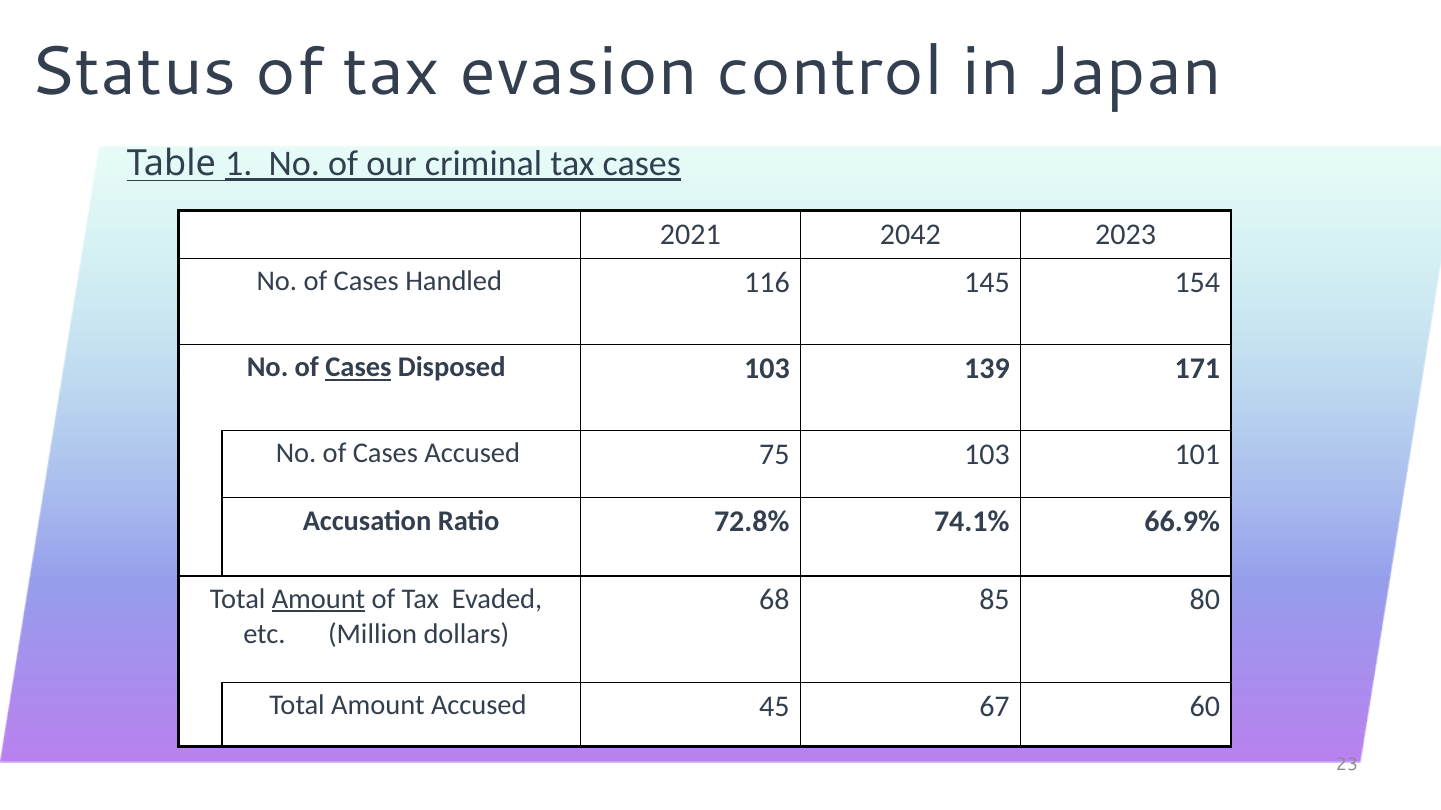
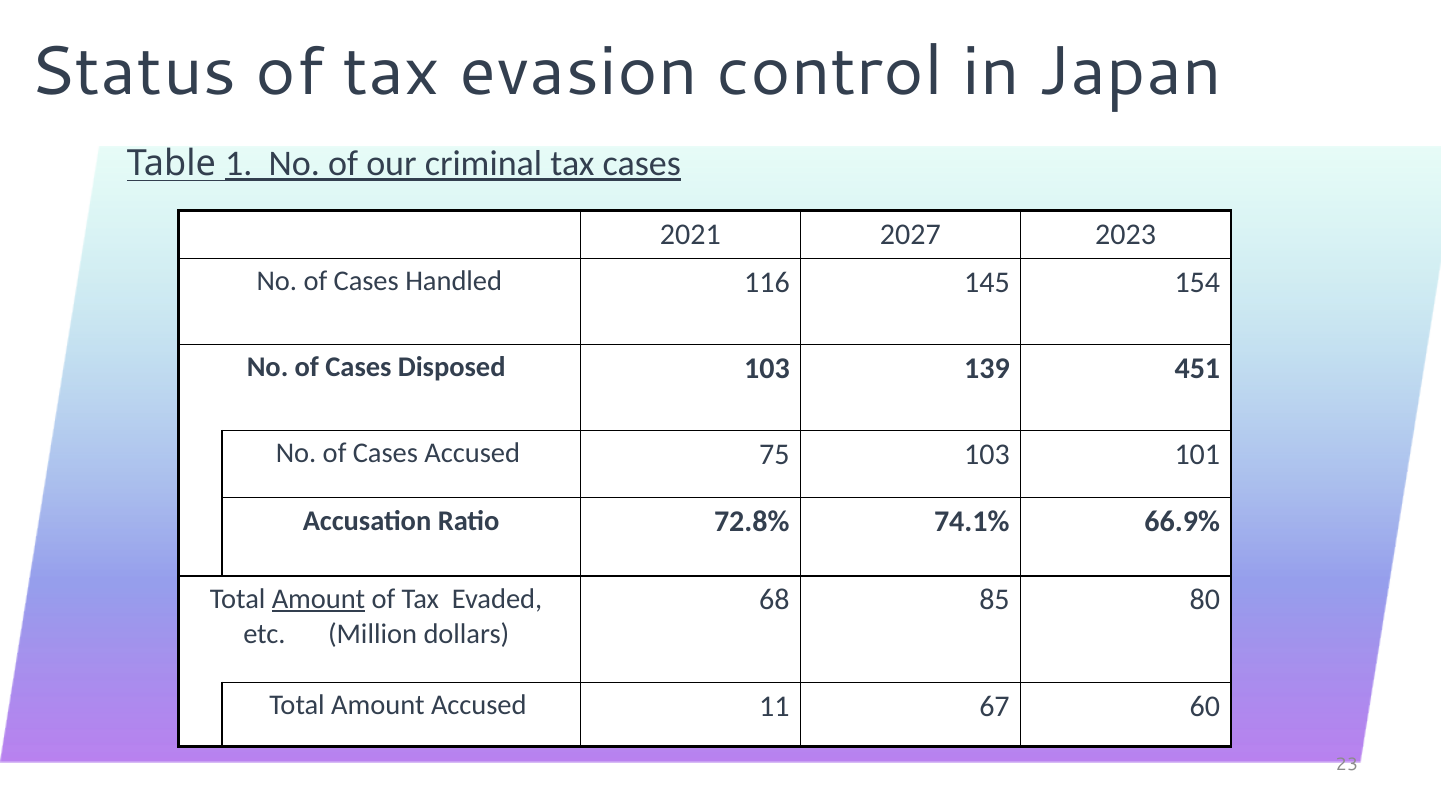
2042: 2042 -> 2027 (910, 235)
Cases underline: present -> none (358, 368)
171: 171 -> 451 (1197, 369)
45: 45 -> 11 (774, 707)
